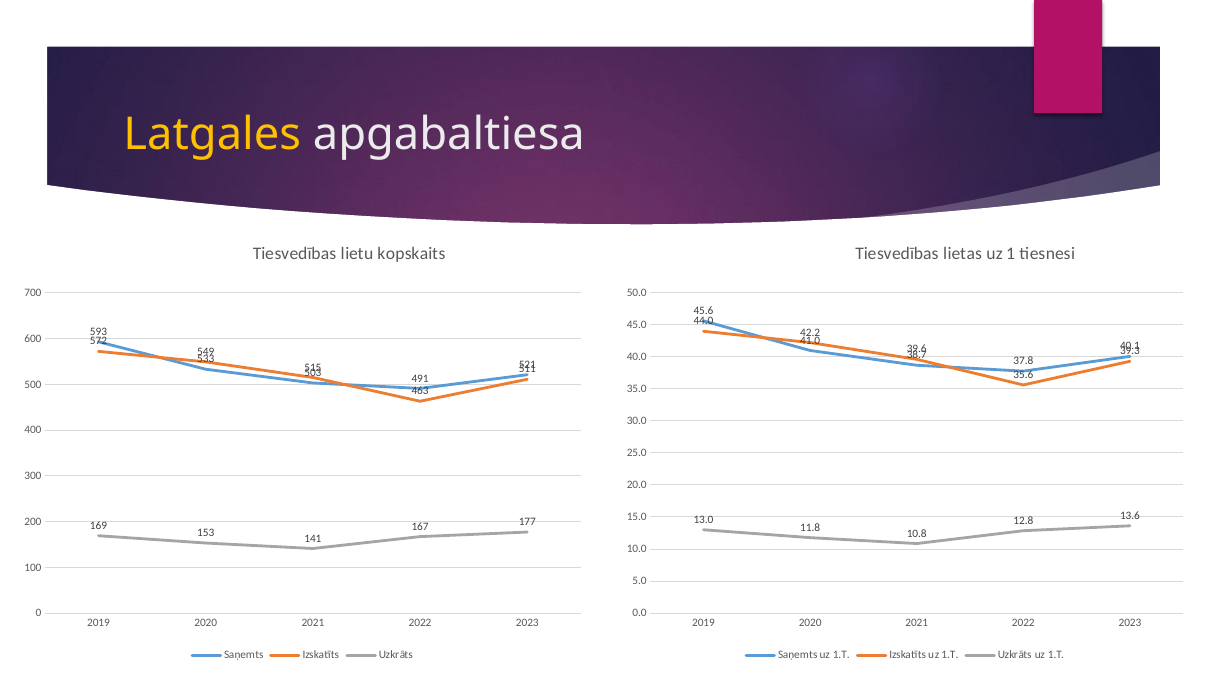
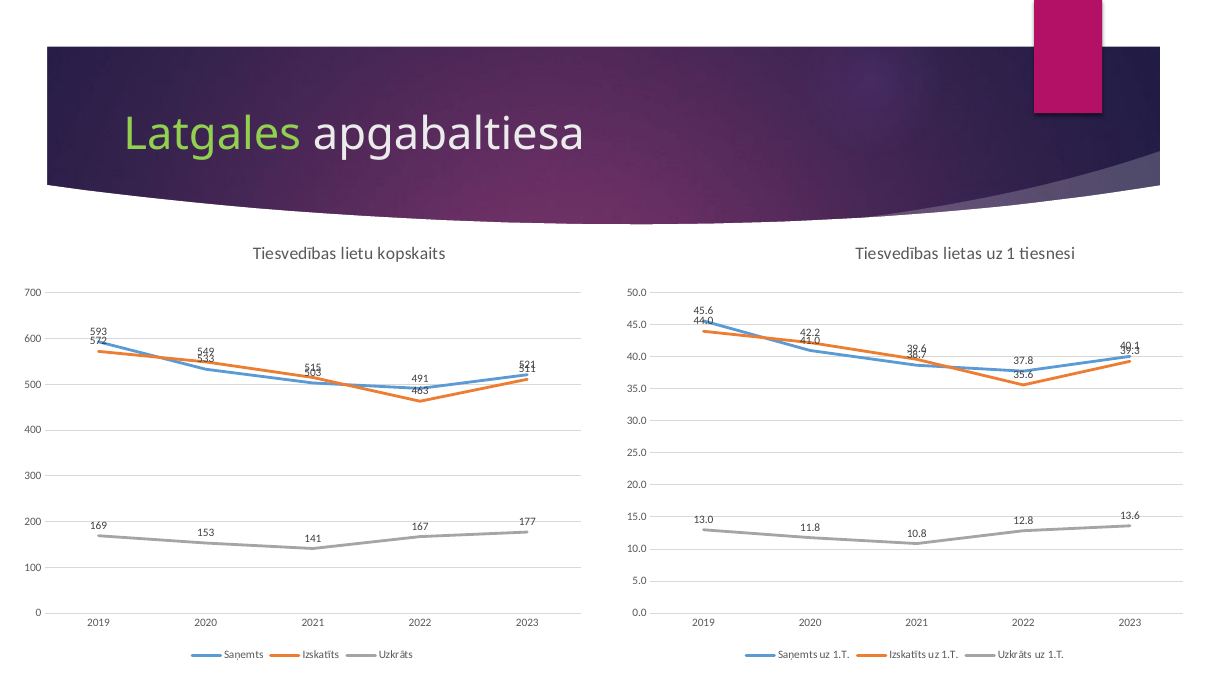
Latgales colour: yellow -> light green (212, 135)
